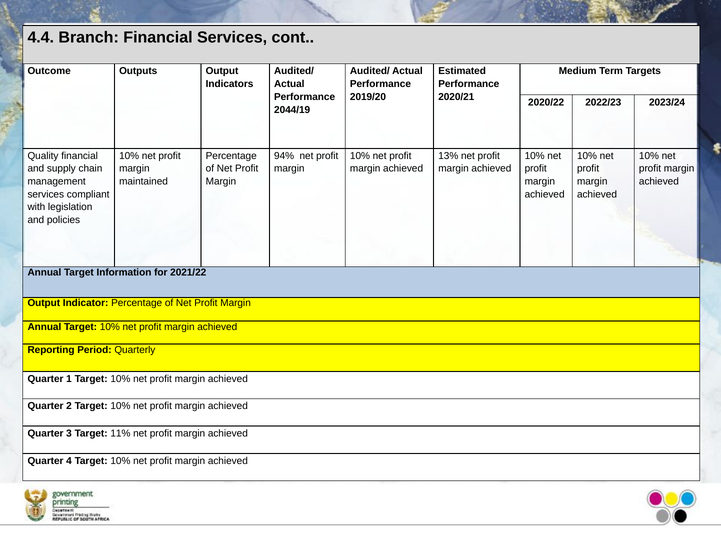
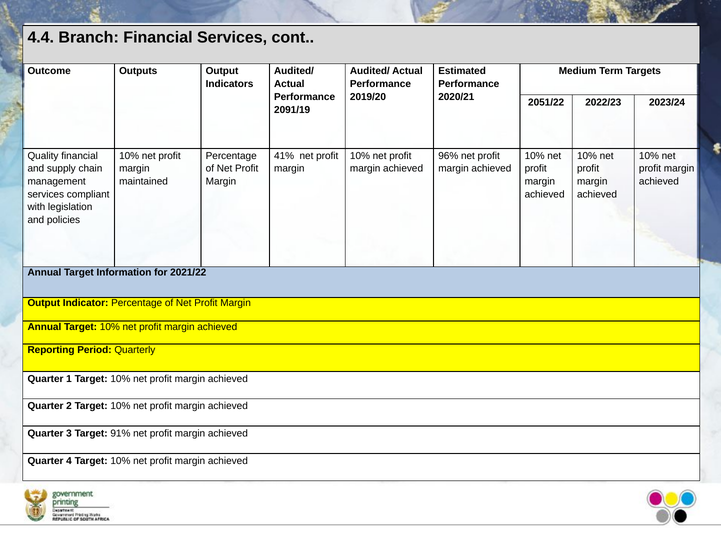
2020/22: 2020/22 -> 2051/22 (546, 102)
2044/19: 2044/19 -> 2091/19 (292, 110)
94%: 94% -> 41% (284, 156)
13%: 13% -> 96% (448, 156)
11%: 11% -> 91% (120, 433)
